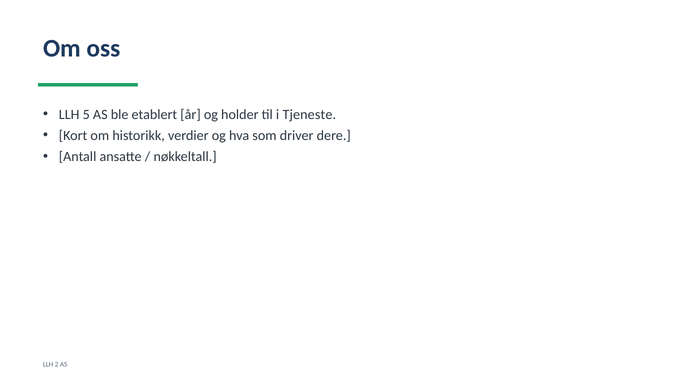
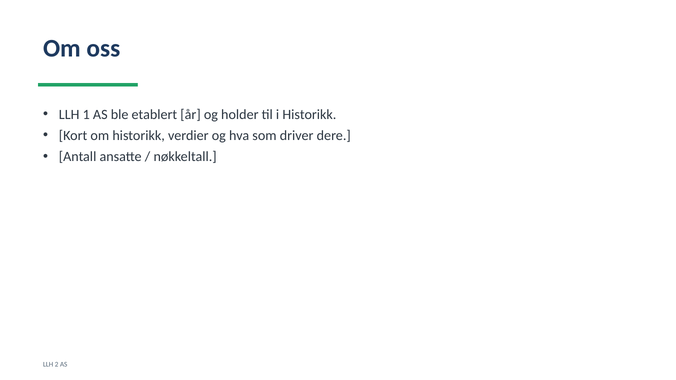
5: 5 -> 1 (86, 114)
i Tjeneste: Tjeneste -> Historikk (309, 114)
